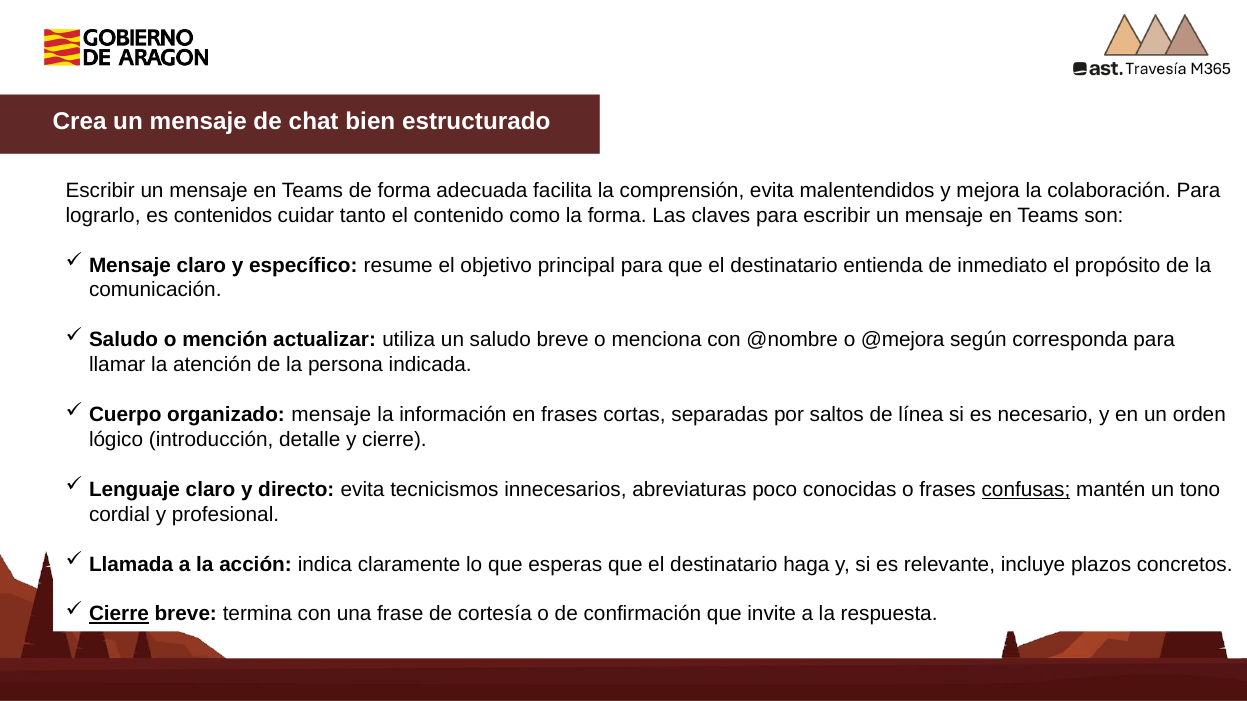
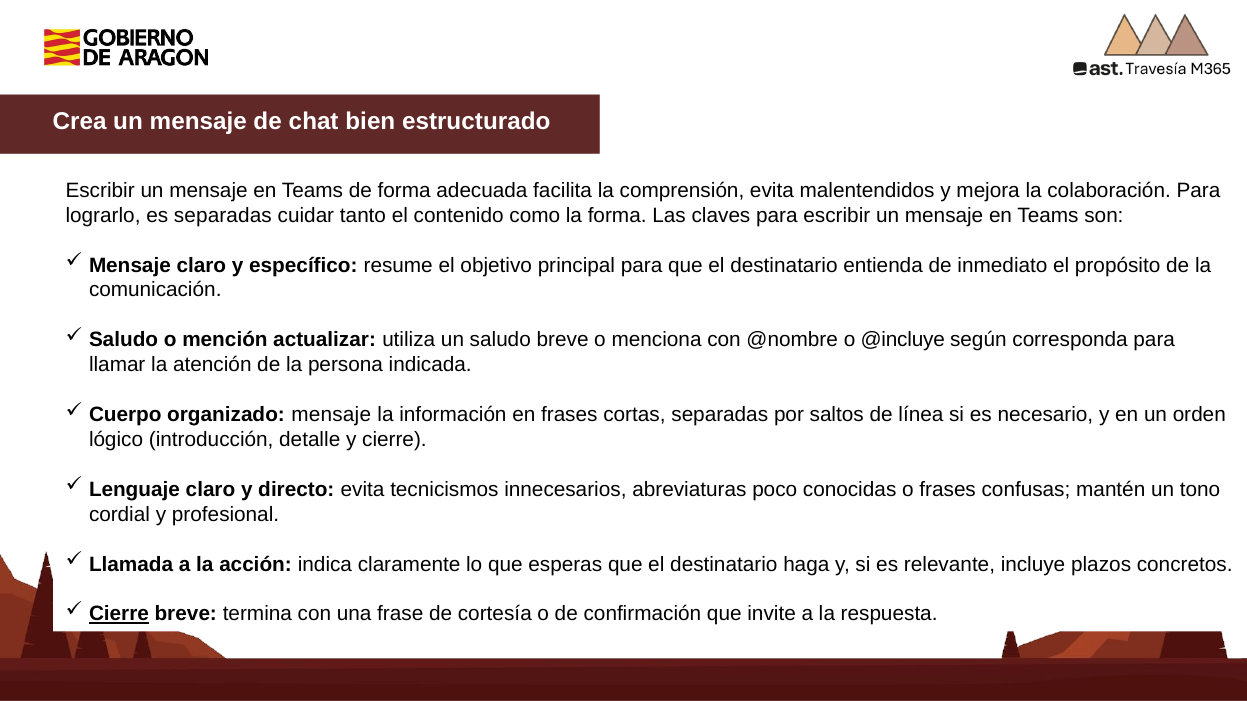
es contenidos: contenidos -> separadas (223, 215)
@mejora: @mejora -> @incluye (903, 340)
confusas underline: present -> none (1026, 490)
